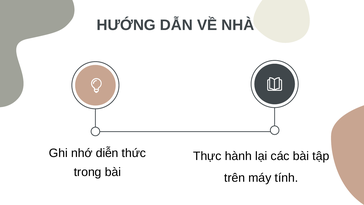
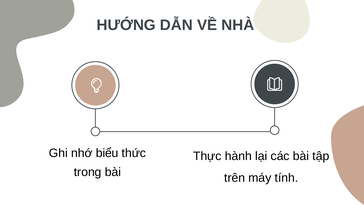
diễn: diễn -> biểu (107, 153)
